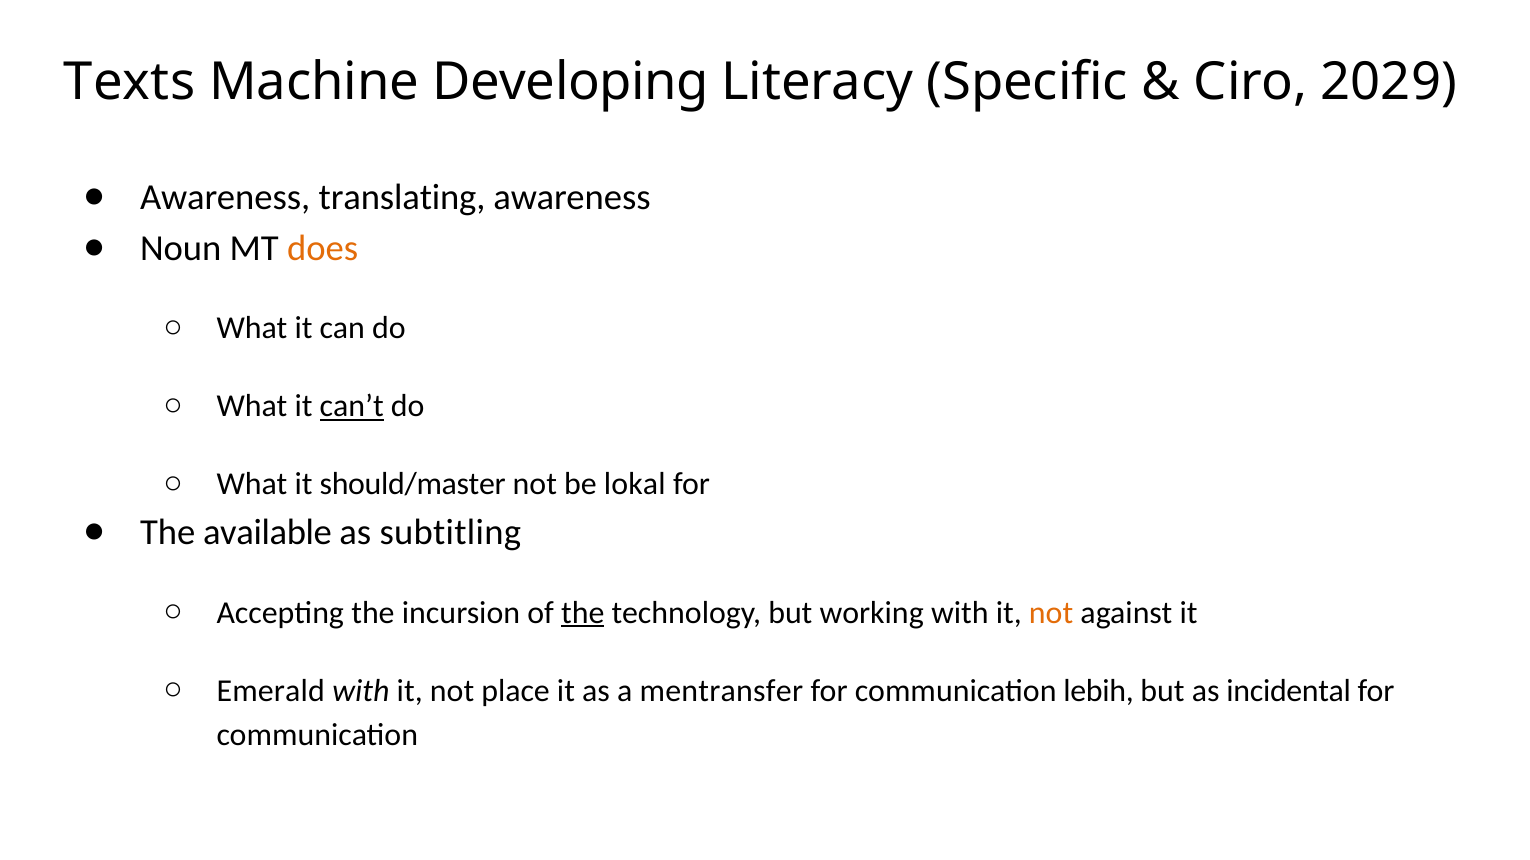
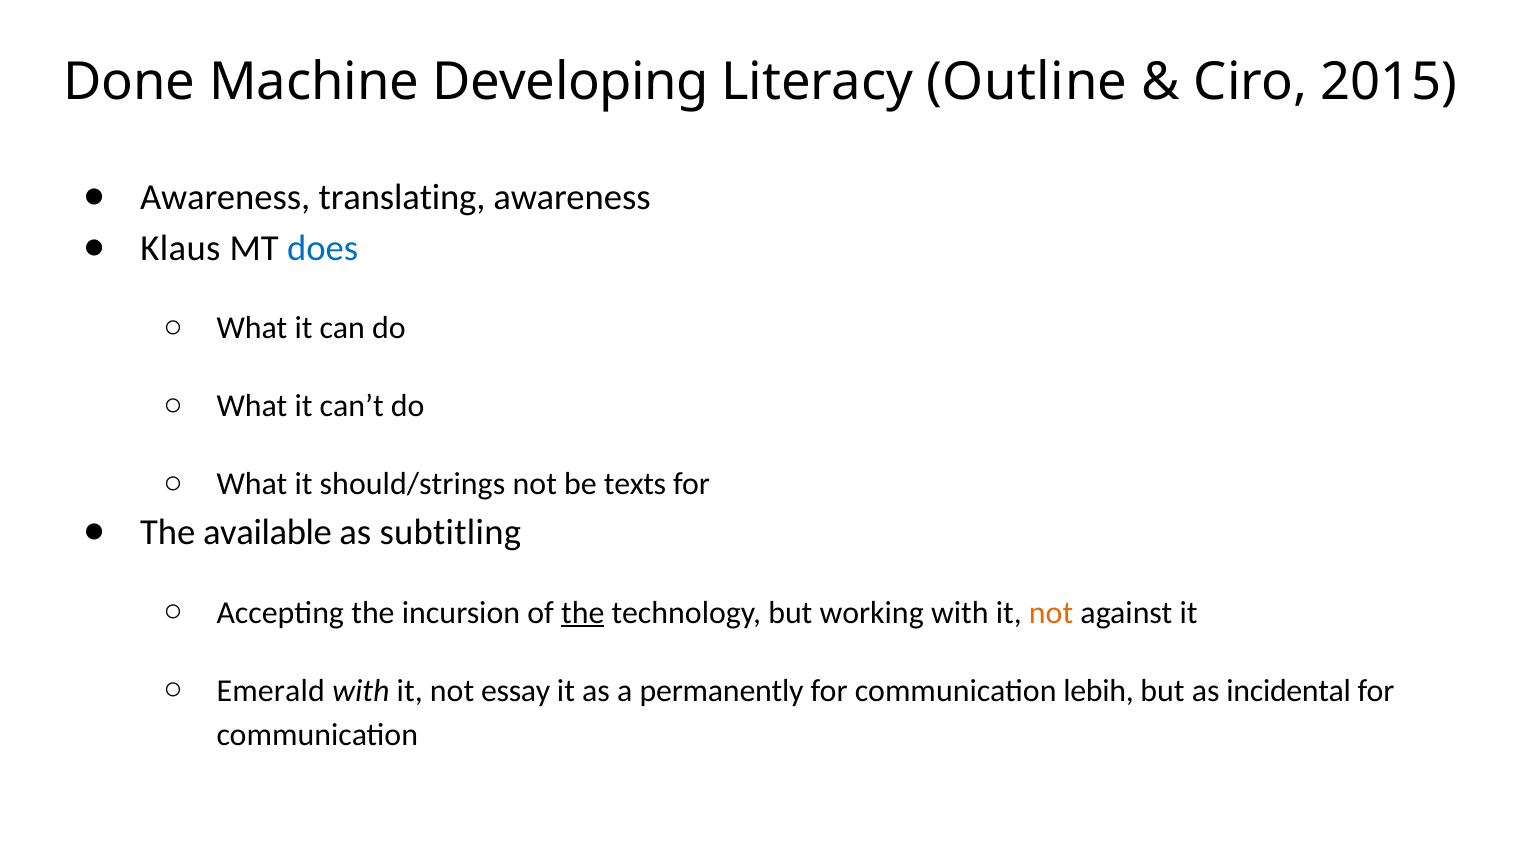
Texts: Texts -> Done (130, 82)
Specific: Specific -> Outline (1027, 82)
2029: 2029 -> 2015 (1389, 82)
Noun: Noun -> Klaus (180, 248)
does colour: orange -> blue (323, 248)
can’t underline: present -> none (352, 407)
should/master: should/master -> should/strings (412, 485)
lokal: lokal -> texts (635, 485)
place: place -> essay (516, 691)
mentransfer: mentransfer -> permanently (722, 691)
